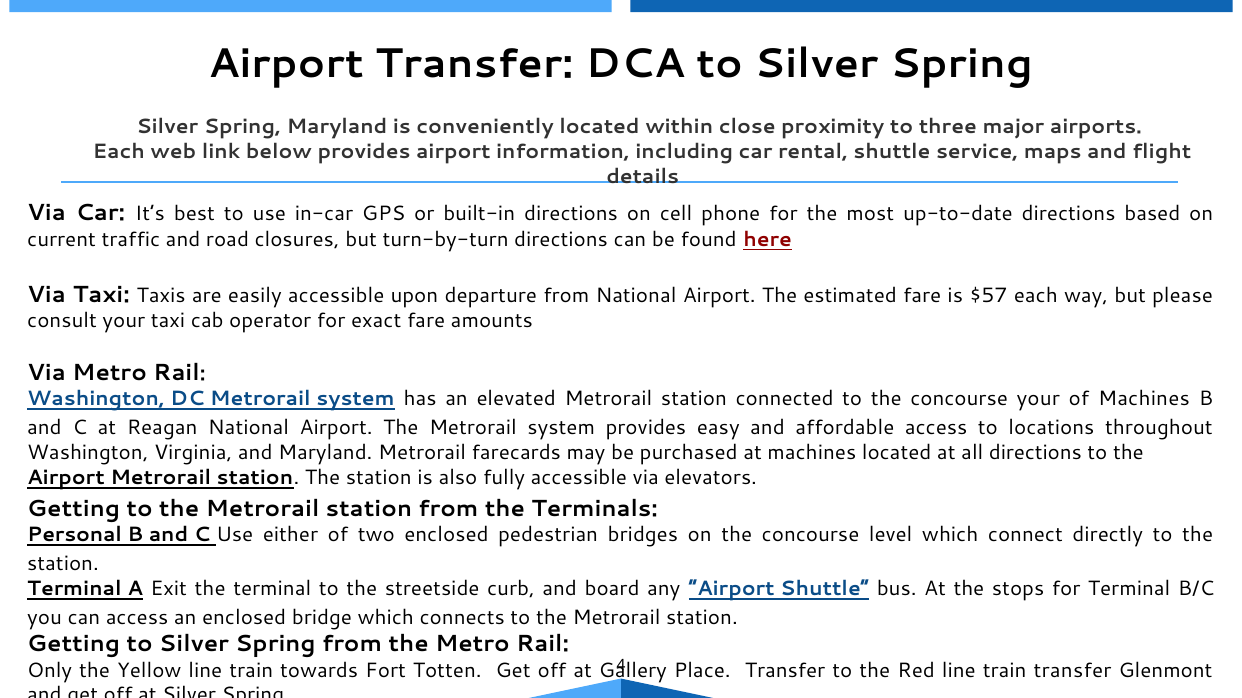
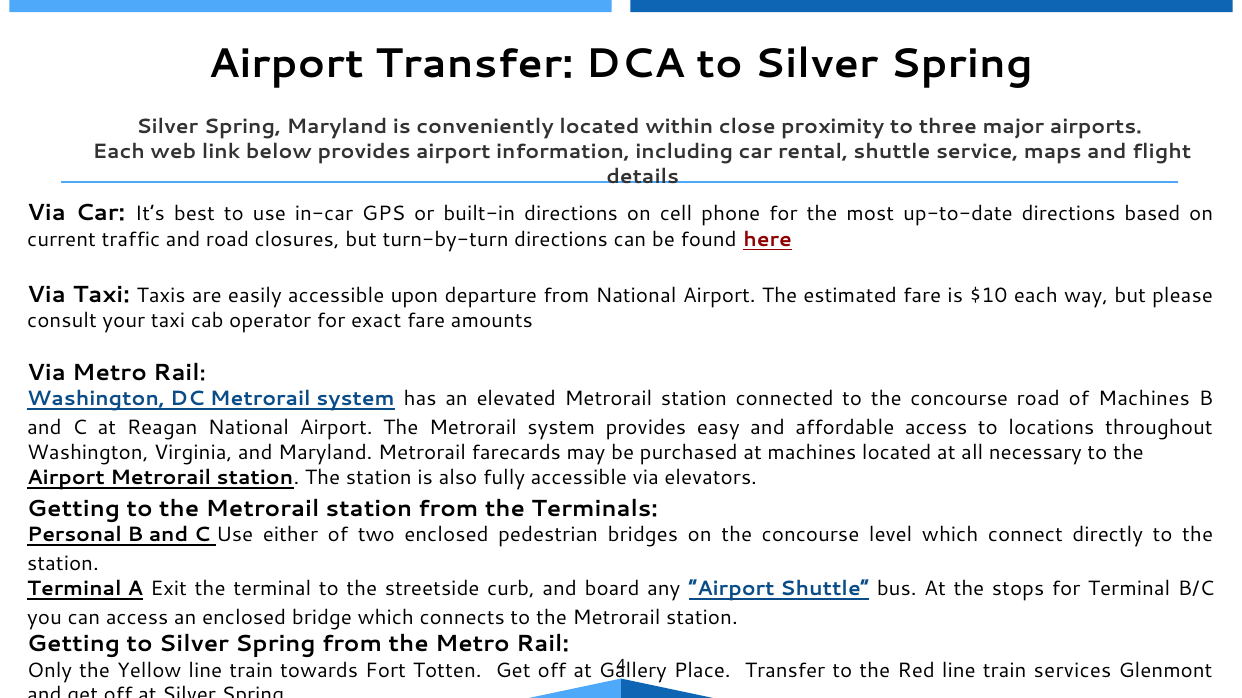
$57: $57 -> $10 (988, 296)
concourse your: your -> road (1038, 399)
all directions: directions -> necessary (1035, 453)
train transfer: transfer -> services (1073, 671)
